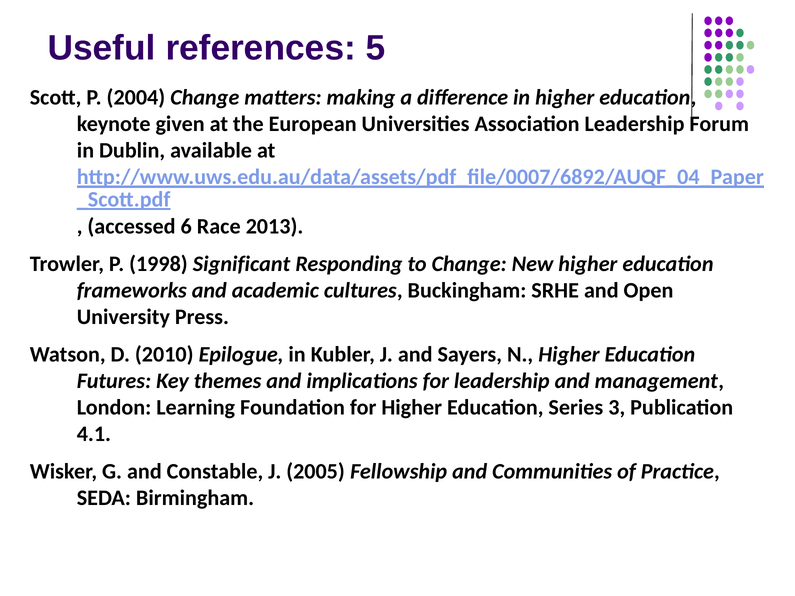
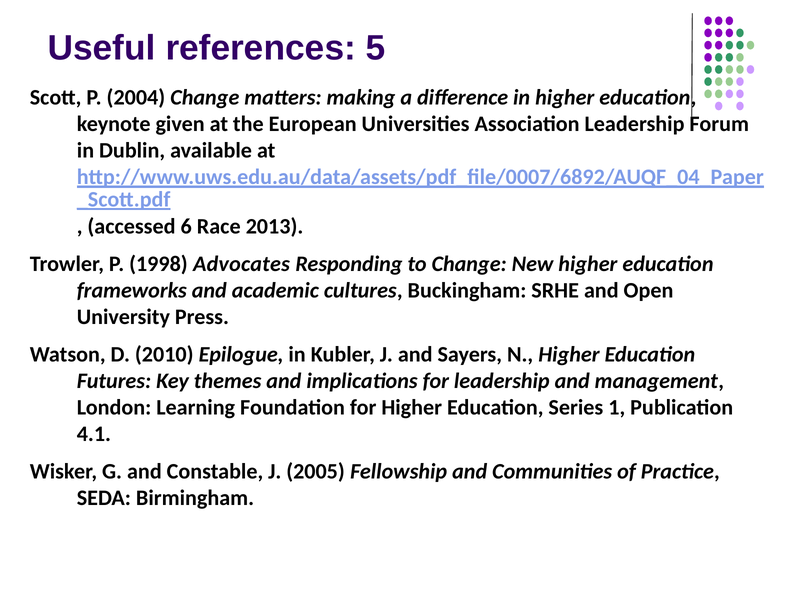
Significant: Significant -> Advocates (241, 264)
3: 3 -> 1 (617, 408)
